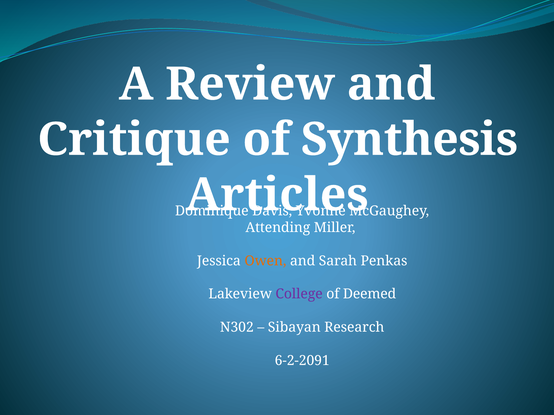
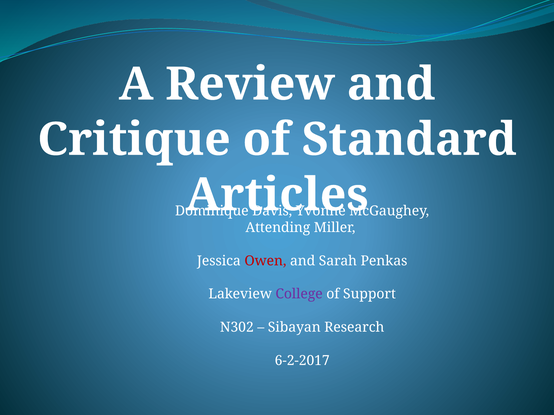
Synthesis: Synthesis -> Standard (409, 140)
Owen colour: orange -> red (265, 261)
Deemed: Deemed -> Support (369, 294)
6-2-2091: 6-2-2091 -> 6-2-2017 (302, 361)
